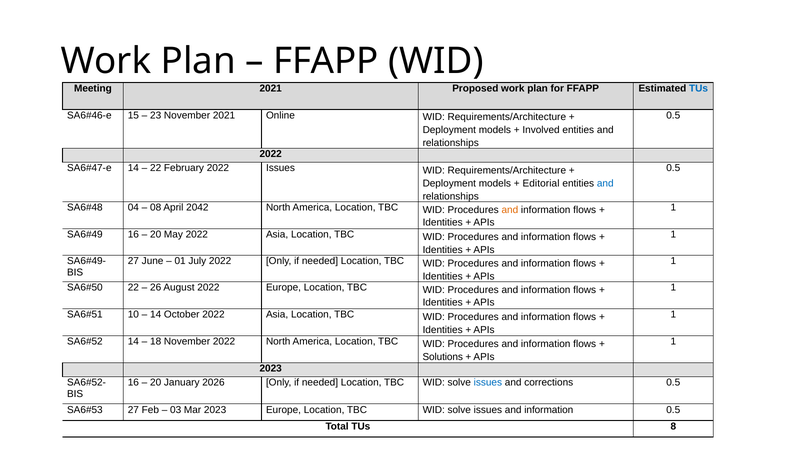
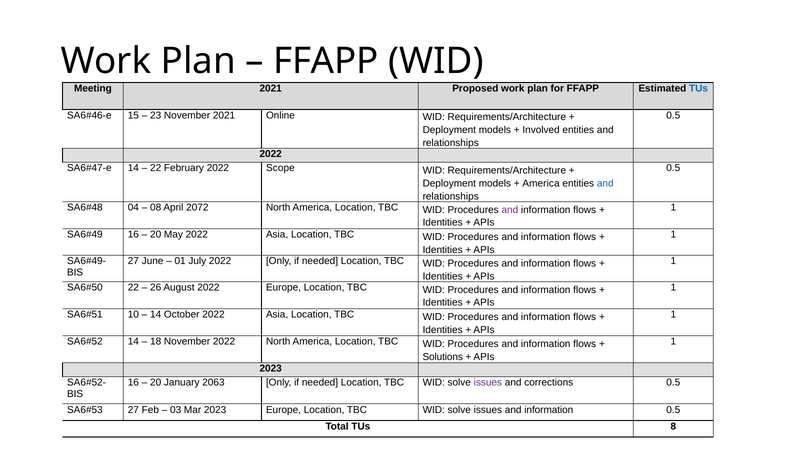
2022 Issues: Issues -> Scope (280, 168)
Editorial: Editorial -> America (541, 183)
2042: 2042 -> 2072 (197, 208)
and colour: orange -> purple (510, 210)
2026: 2026 -> 2063 (213, 383)
issues colour: blue -> purple (488, 383)
